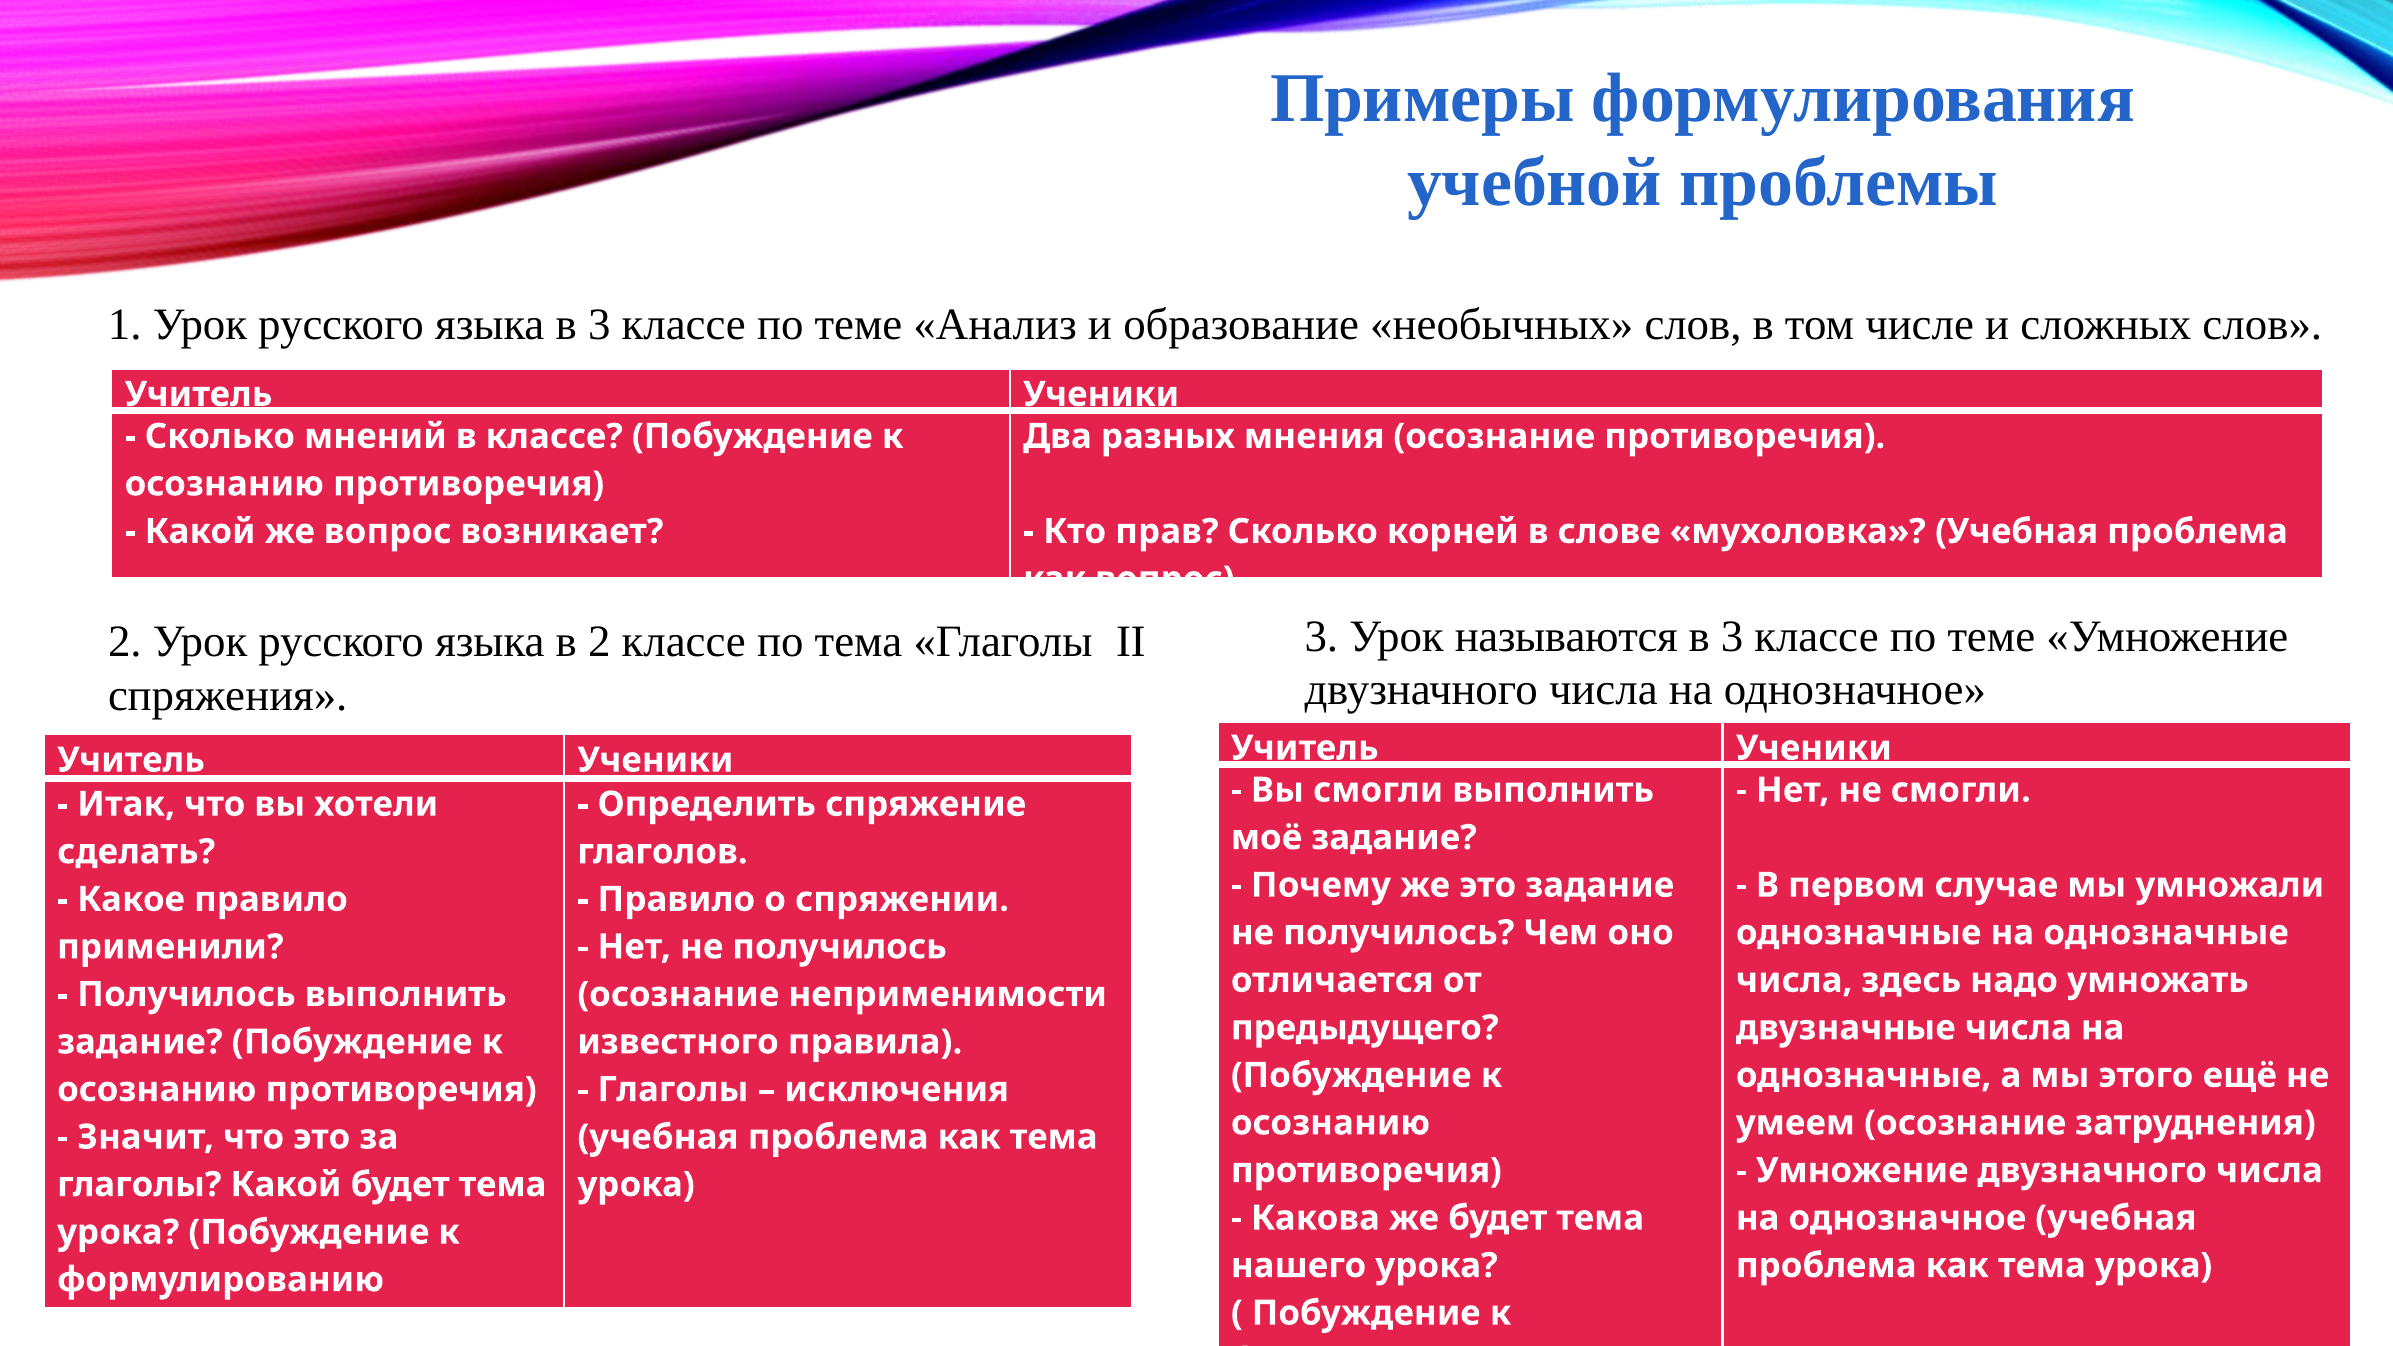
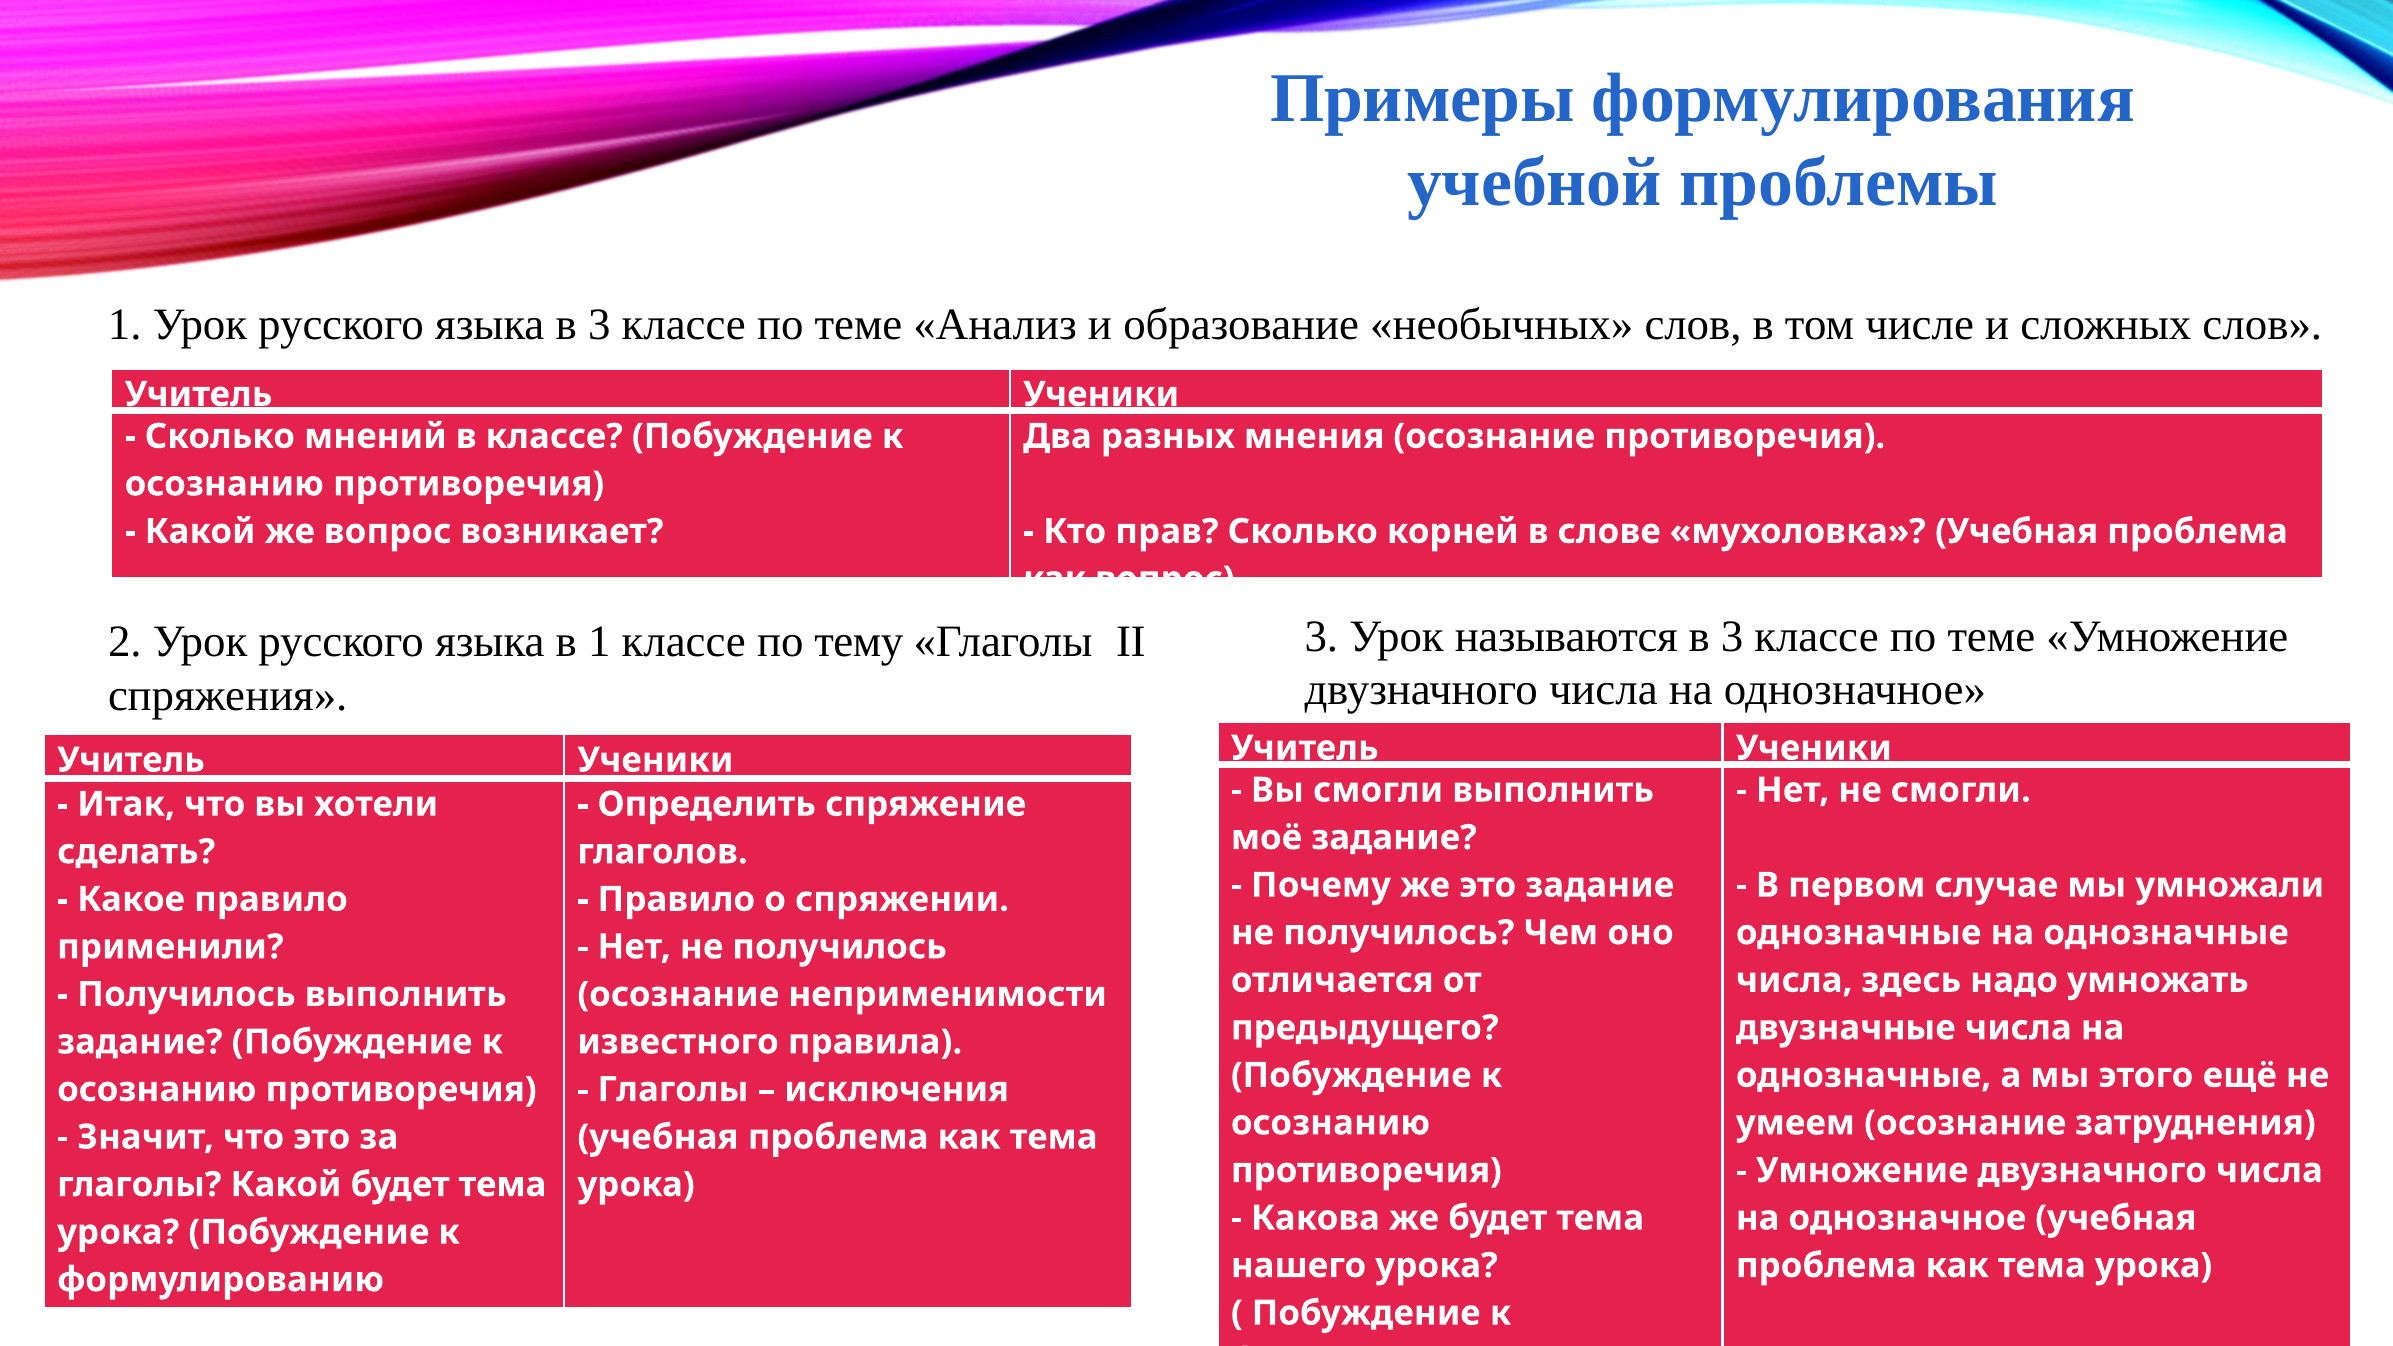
в 2: 2 -> 1 (599, 641)
по тема: тема -> тему (859, 641)
